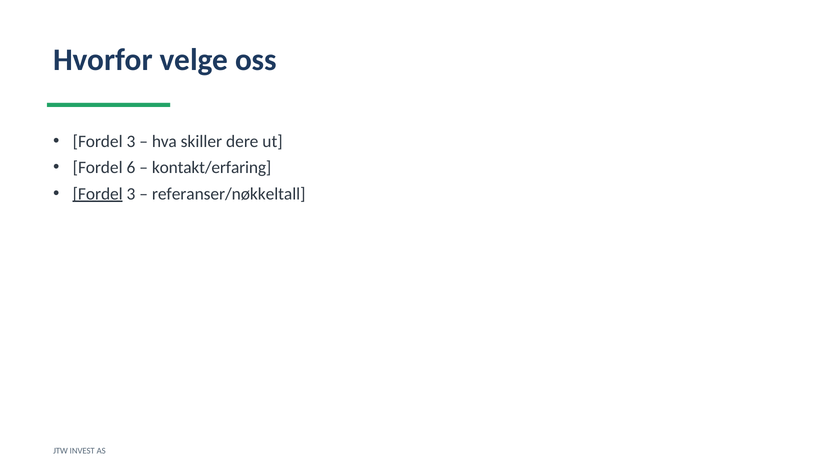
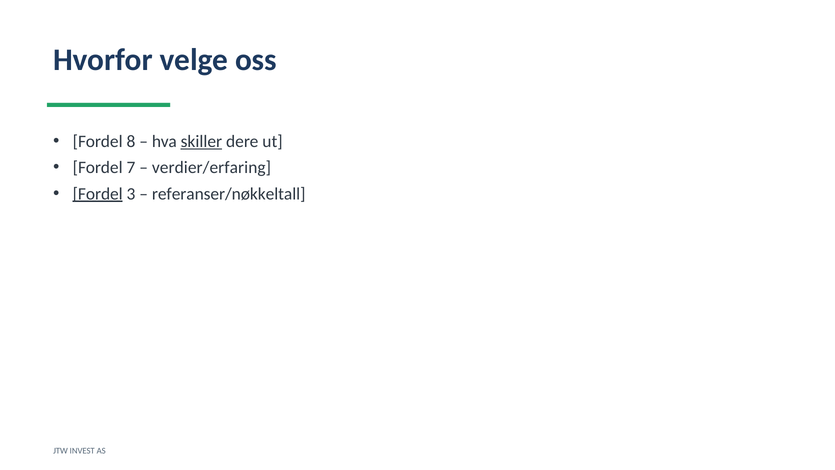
3: 3 -> 8 (131, 141)
skiller underline: none -> present (201, 141)
6: 6 -> 7 (131, 168)
kontakt/erfaring: kontakt/erfaring -> verdier/erfaring (211, 168)
